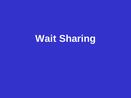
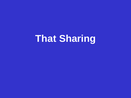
Wait: Wait -> That (46, 39)
